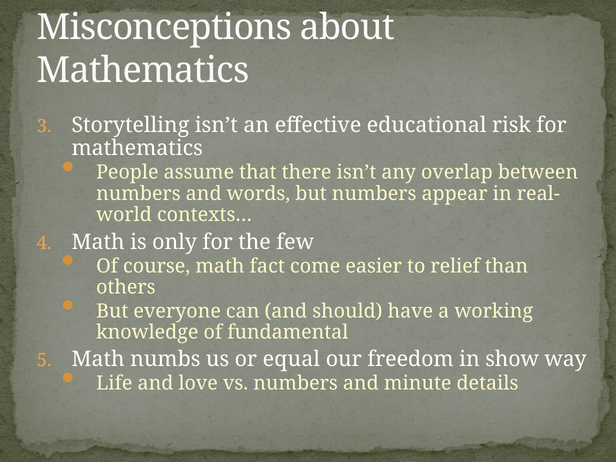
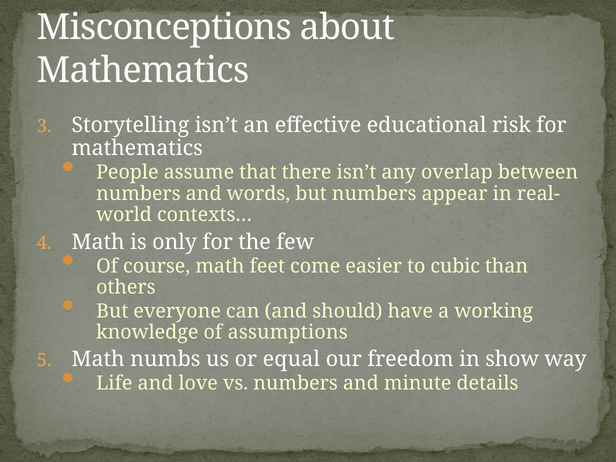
fact: fact -> feet (267, 266)
relief: relief -> cubic (455, 266)
fundamental: fundamental -> assumptions (288, 332)
